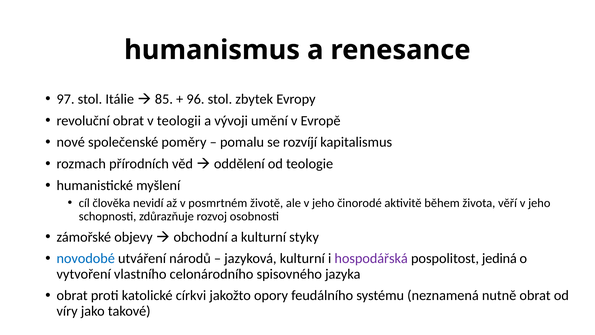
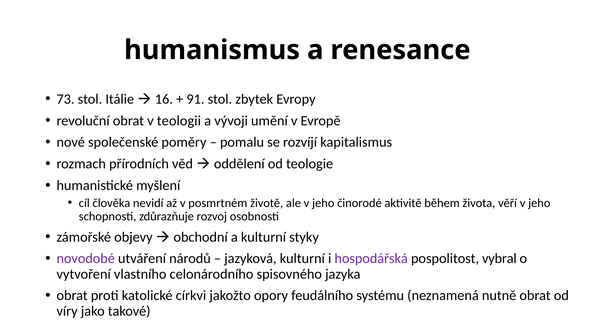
97: 97 -> 73 (66, 99)
85: 85 -> 16 (164, 99)
96: 96 -> 91 (195, 99)
novodobé colour: blue -> purple (86, 258)
jediná: jediná -> vybral (499, 258)
